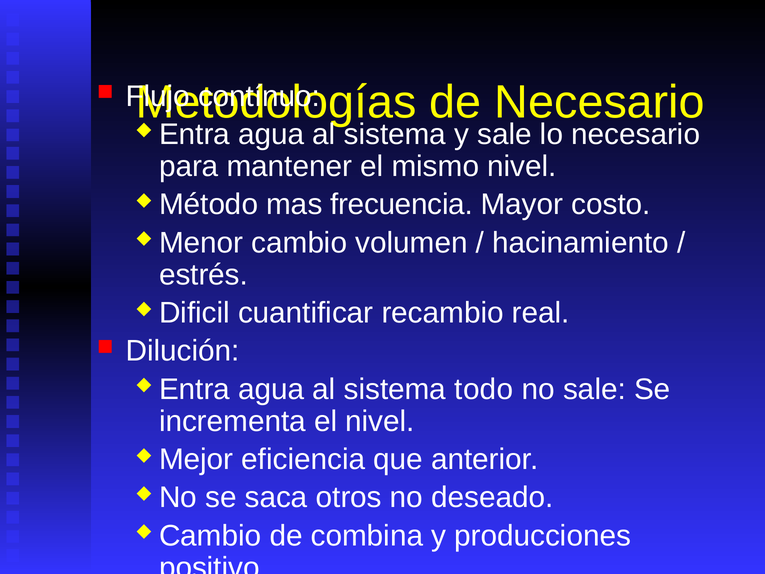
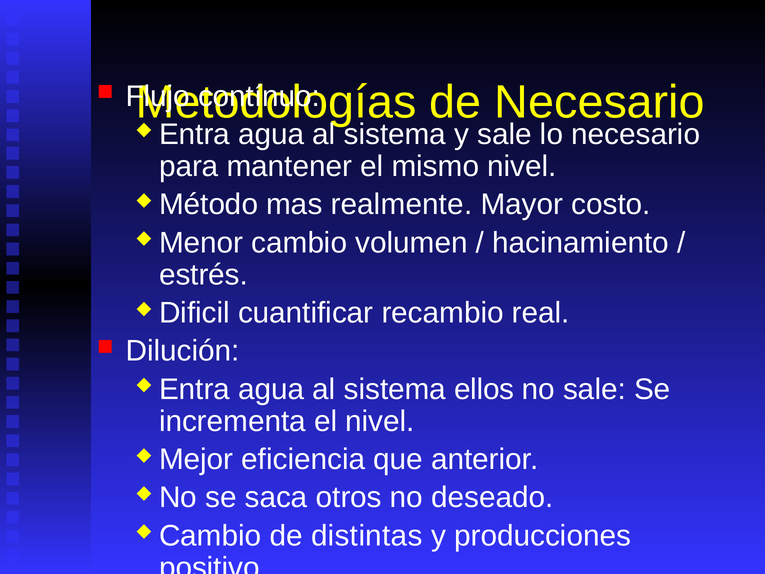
frecuencia: frecuencia -> realmente (401, 205)
todo: todo -> ellos (484, 389)
combina: combina -> distintas (367, 536)
